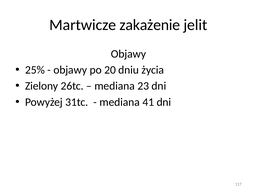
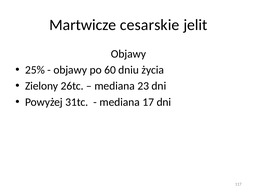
zakażenie: zakażenie -> cesarskie (150, 25)
20: 20 -> 60 (110, 70)
41: 41 -> 17 (148, 102)
